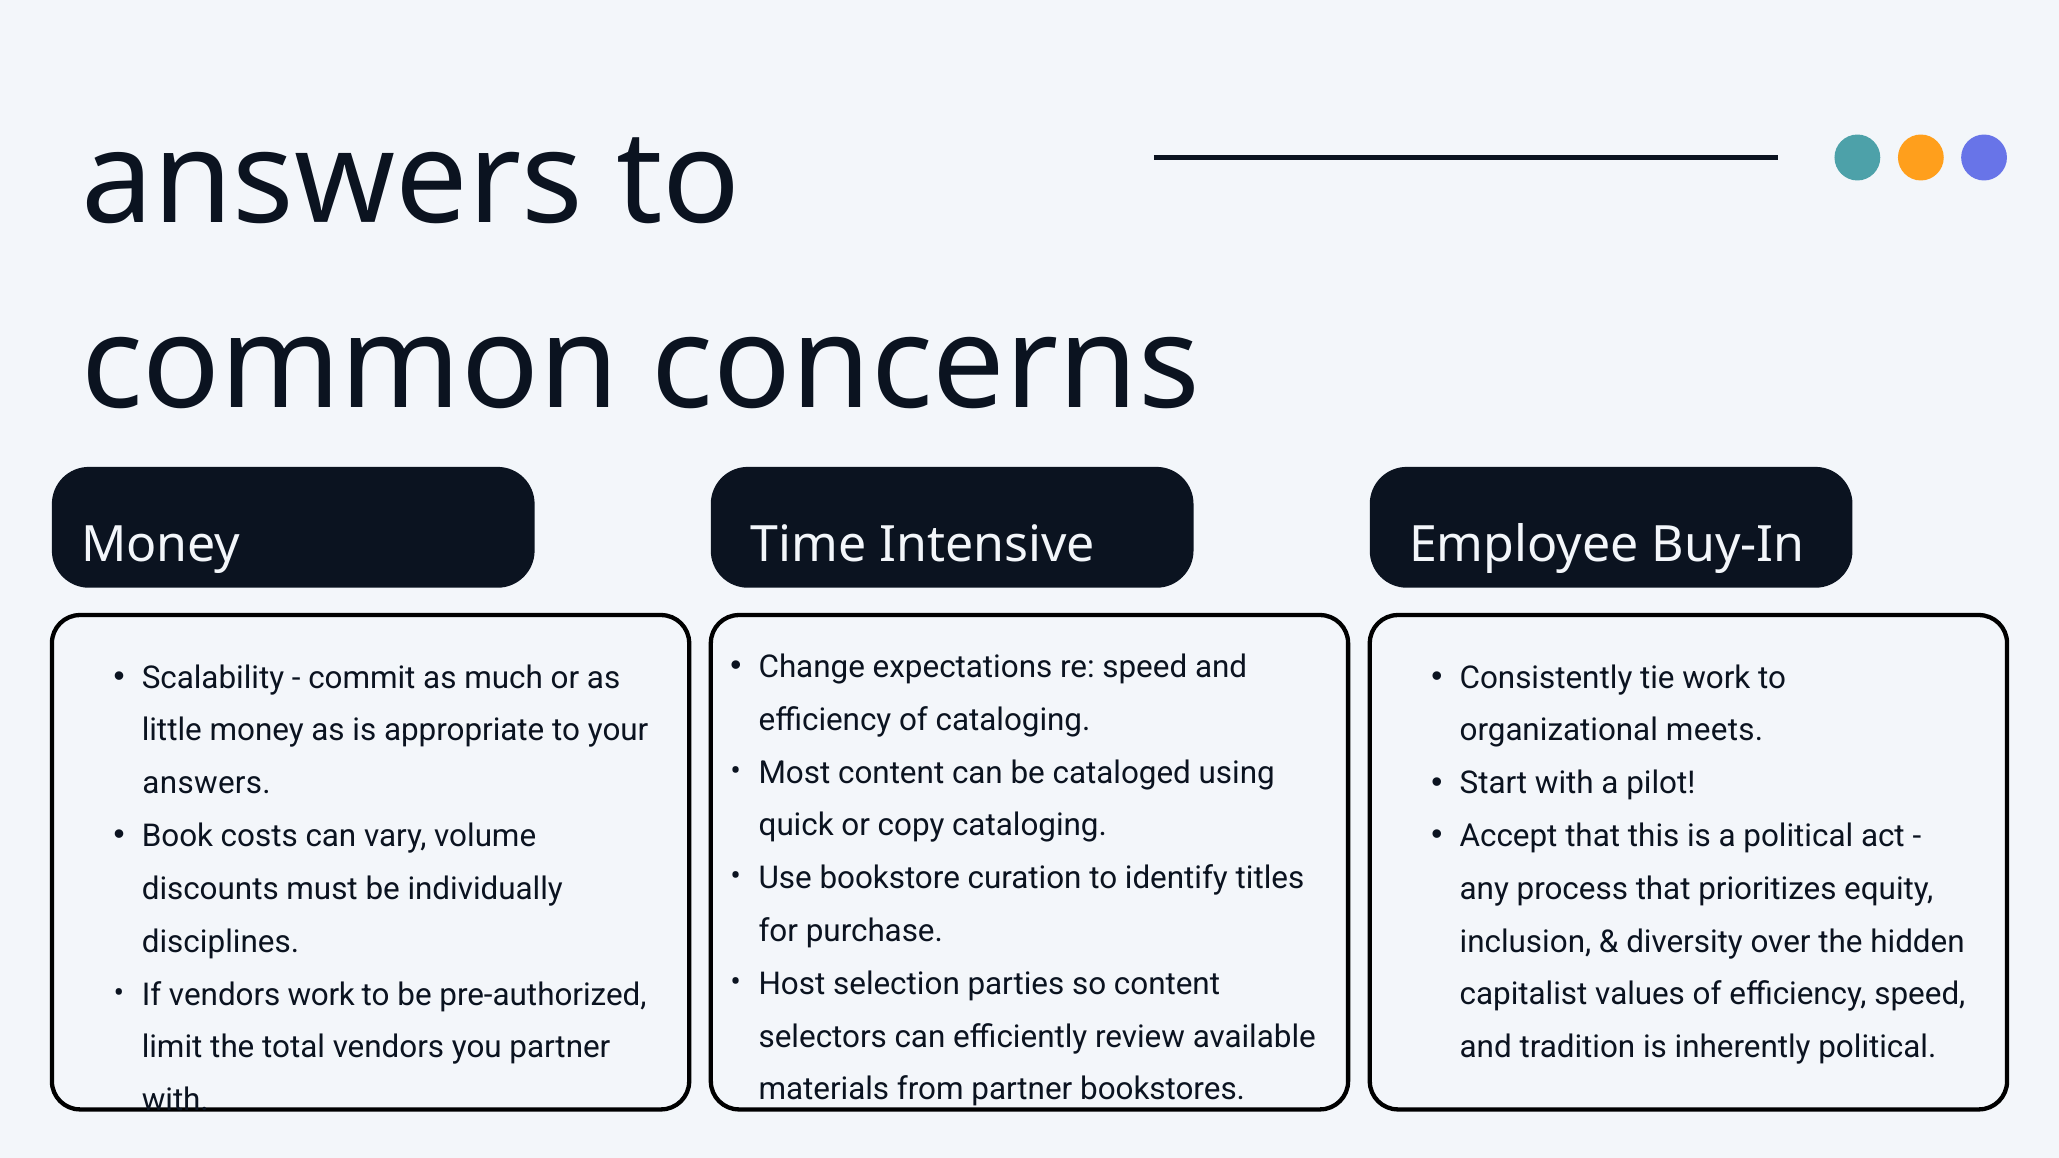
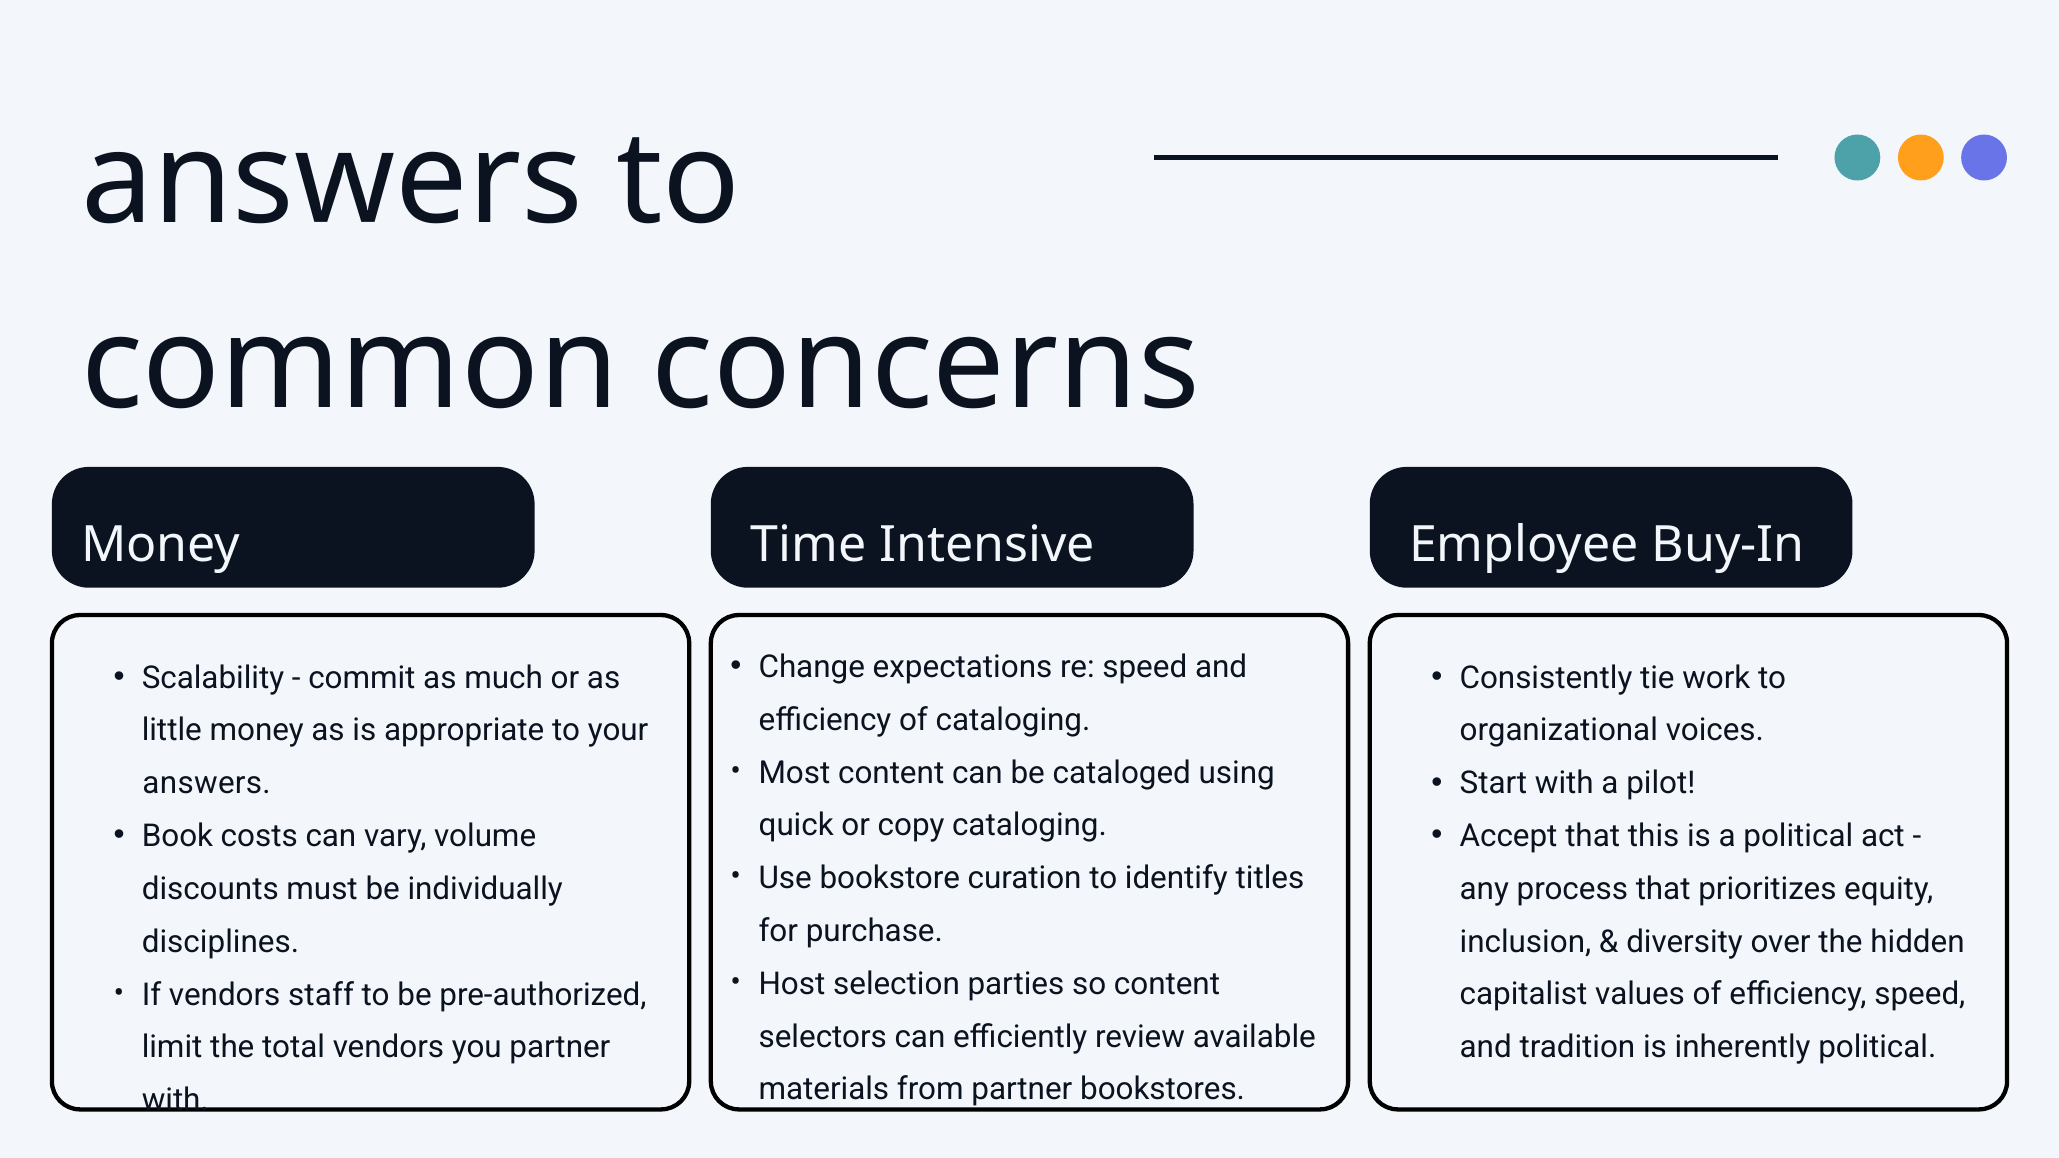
meets: meets -> voices (1715, 731)
vendors work: work -> staff (321, 995)
